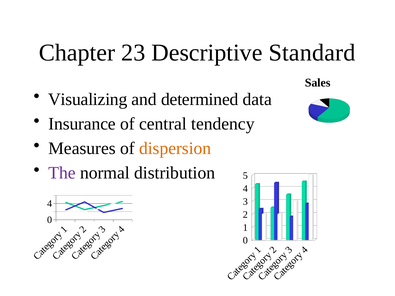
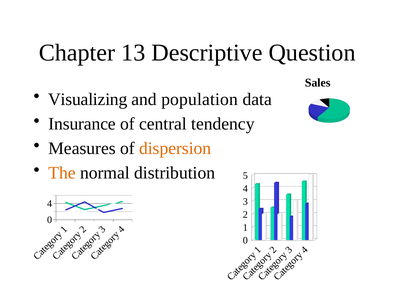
23: 23 -> 13 (133, 53)
Standard: Standard -> Question (312, 53)
determined: determined -> population (200, 99)
The colour: purple -> orange (62, 173)
